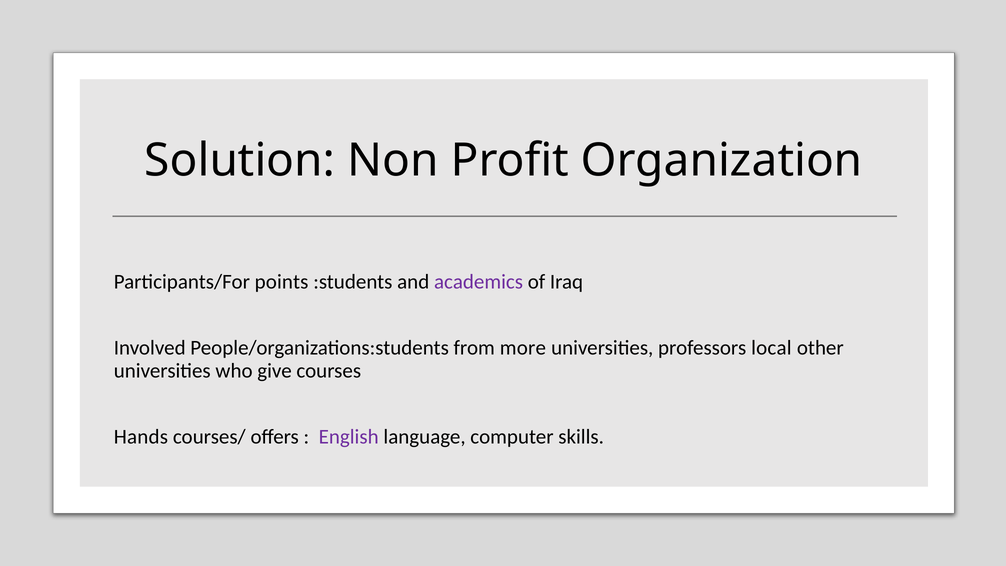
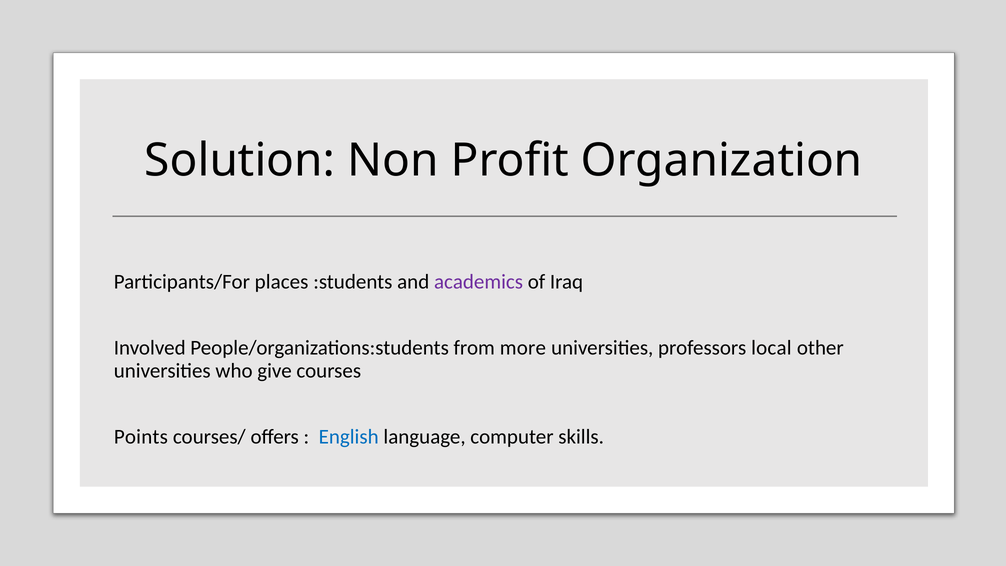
points: points -> places (282, 282)
Hands: Hands -> Points (141, 437)
English colour: purple -> blue (349, 437)
